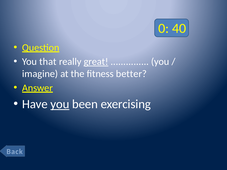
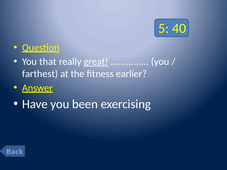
0: 0 -> 5 (164, 28)
imagine: imagine -> farthest (40, 74)
better: better -> earlier (131, 74)
you underline: present -> none (60, 104)
